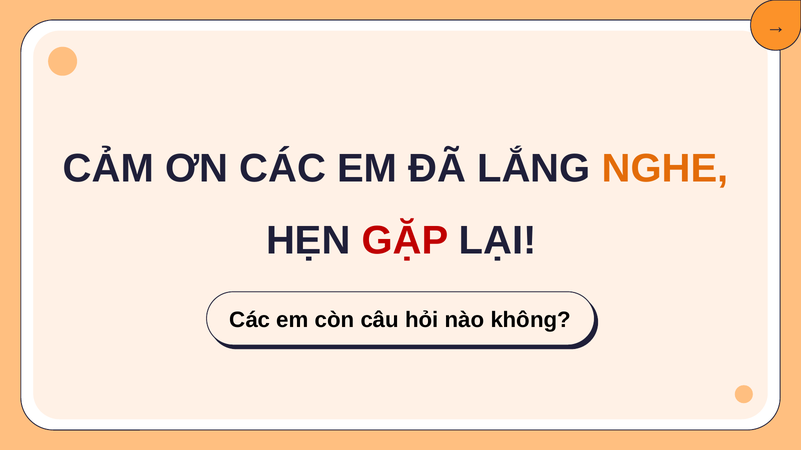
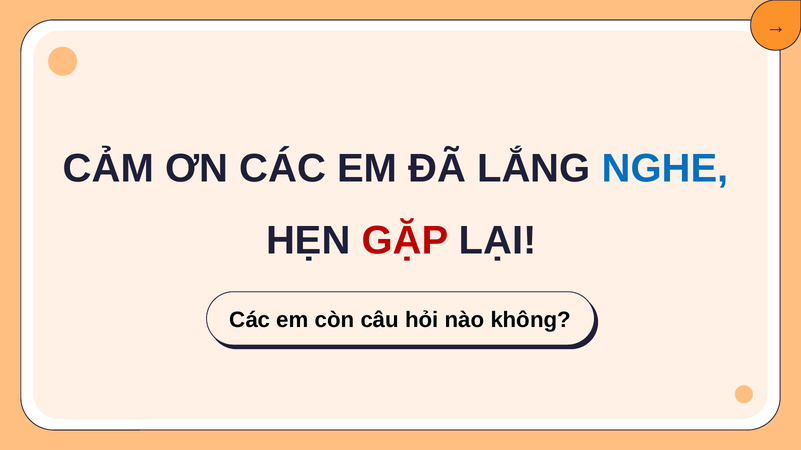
NGHE colour: orange -> blue (665, 169)
